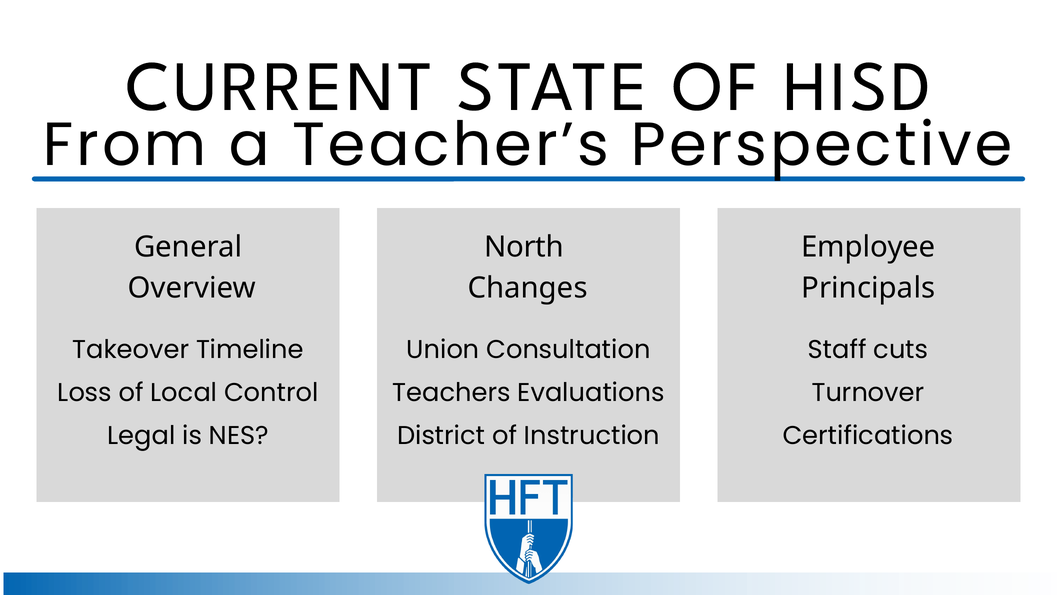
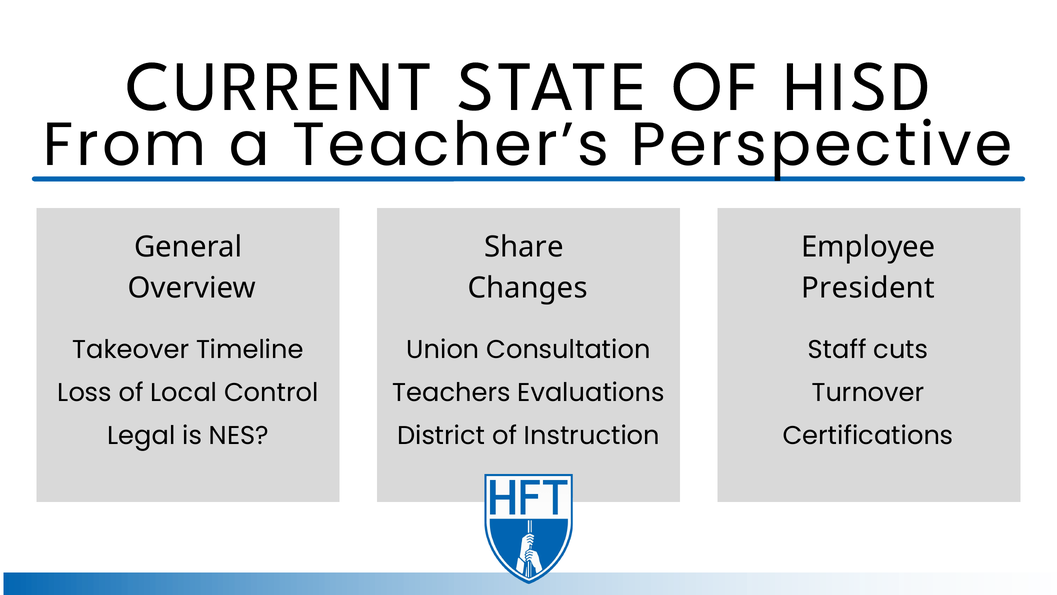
North: North -> Share (524, 247)
Principals: Principals -> President (868, 288)
